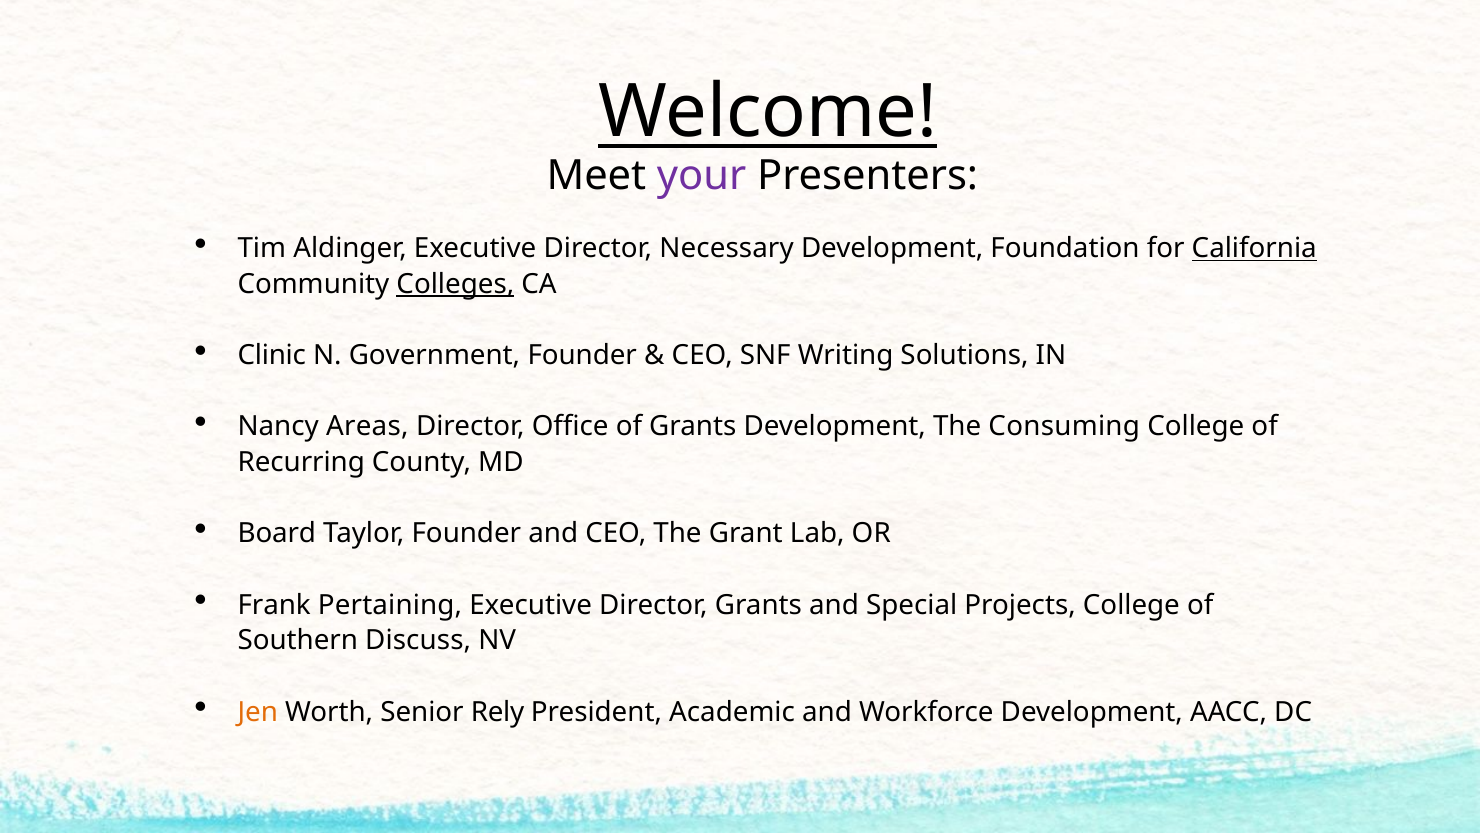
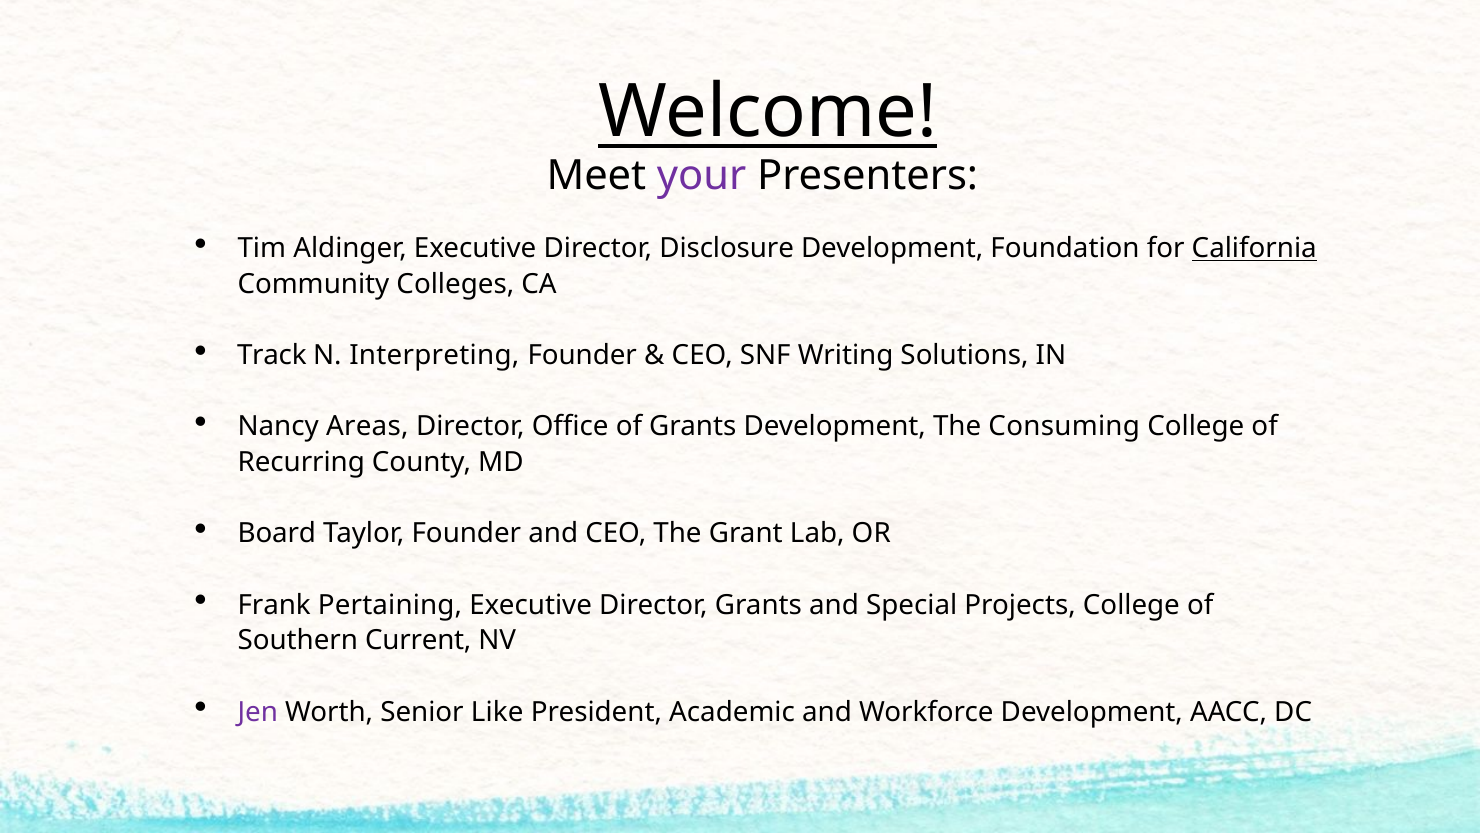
Necessary: Necessary -> Disclosure (727, 249)
Colleges underline: present -> none (455, 284)
Clinic: Clinic -> Track (272, 355)
Government: Government -> Interpreting (434, 355)
Discuss: Discuss -> Current (418, 640)
Jen colour: orange -> purple (258, 712)
Rely: Rely -> Like (497, 712)
